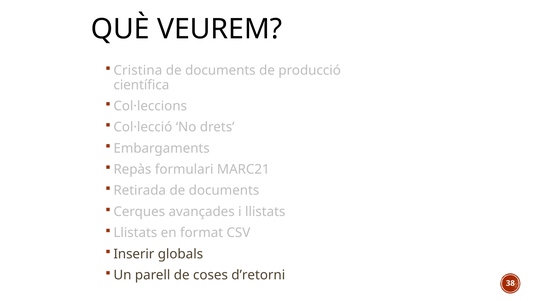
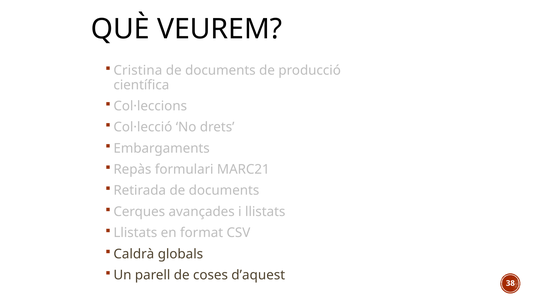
Inserir: Inserir -> Caldrà (134, 254)
d’retorni: d’retorni -> d’aquest (258, 275)
